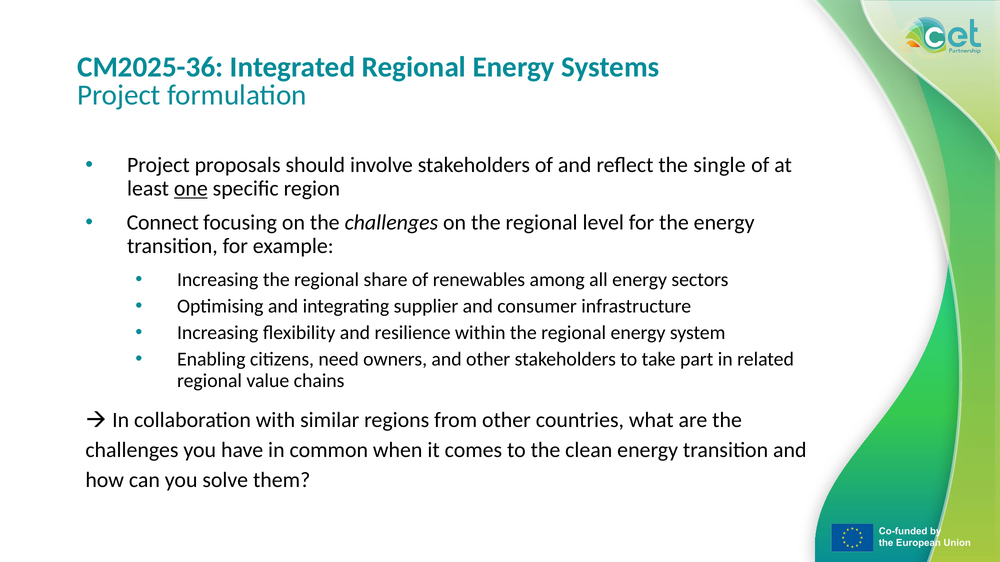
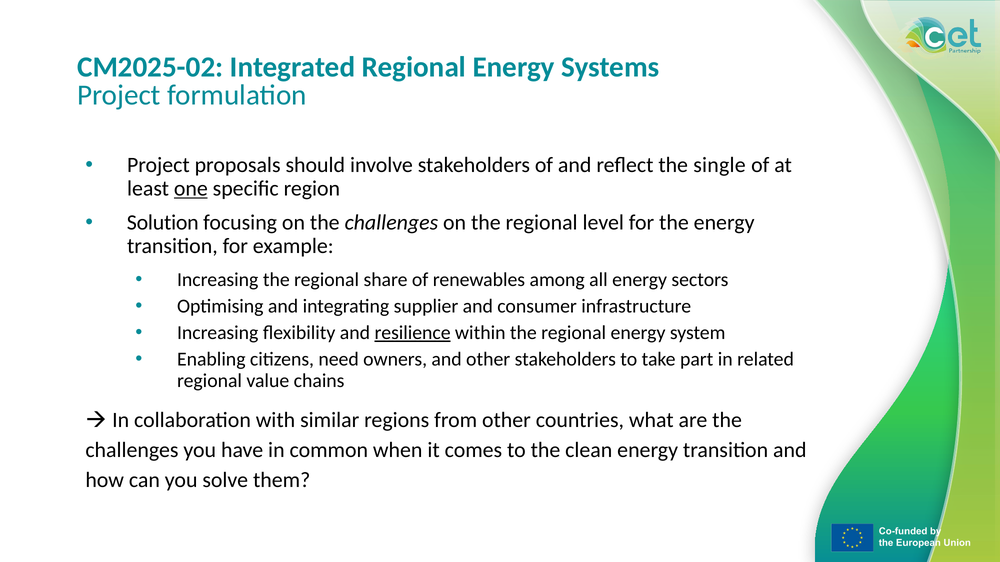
CM2025-36: CM2025-36 -> CM2025-02 (150, 67)
Connect: Connect -> Solution (163, 223)
resilience underline: none -> present (413, 333)
